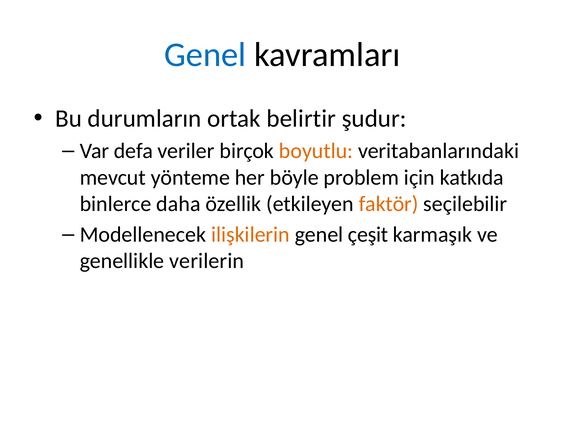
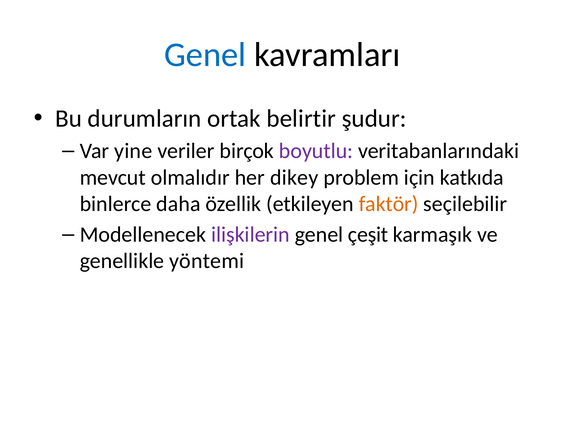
defa: defa -> yine (133, 151)
boyutlu colour: orange -> purple (316, 151)
yönteme: yönteme -> olmalıdır (190, 177)
böyle: böyle -> dikey (294, 177)
ilişkilerin colour: orange -> purple (250, 235)
verilerin: verilerin -> yöntemi (207, 261)
